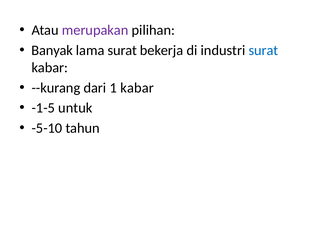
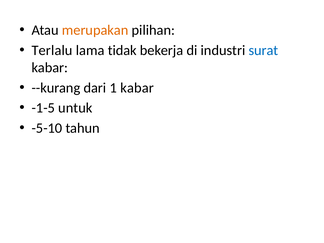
merupakan colour: purple -> orange (95, 30)
Banyak: Banyak -> Terlalu (52, 50)
lama surat: surat -> tidak (122, 50)
